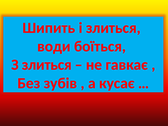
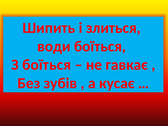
З злиться: злиться -> боїться (47, 65)
